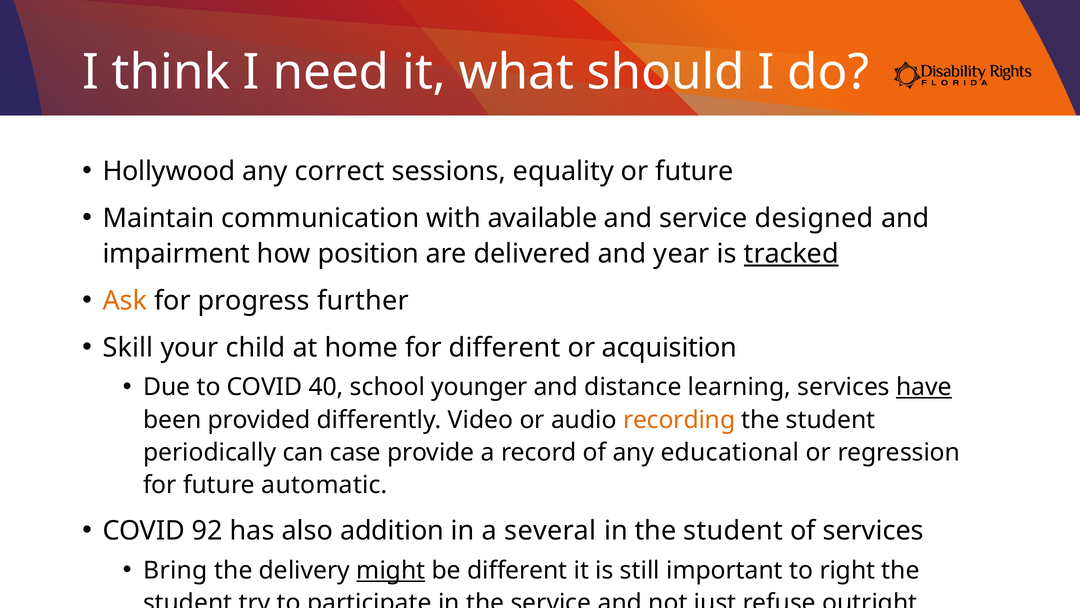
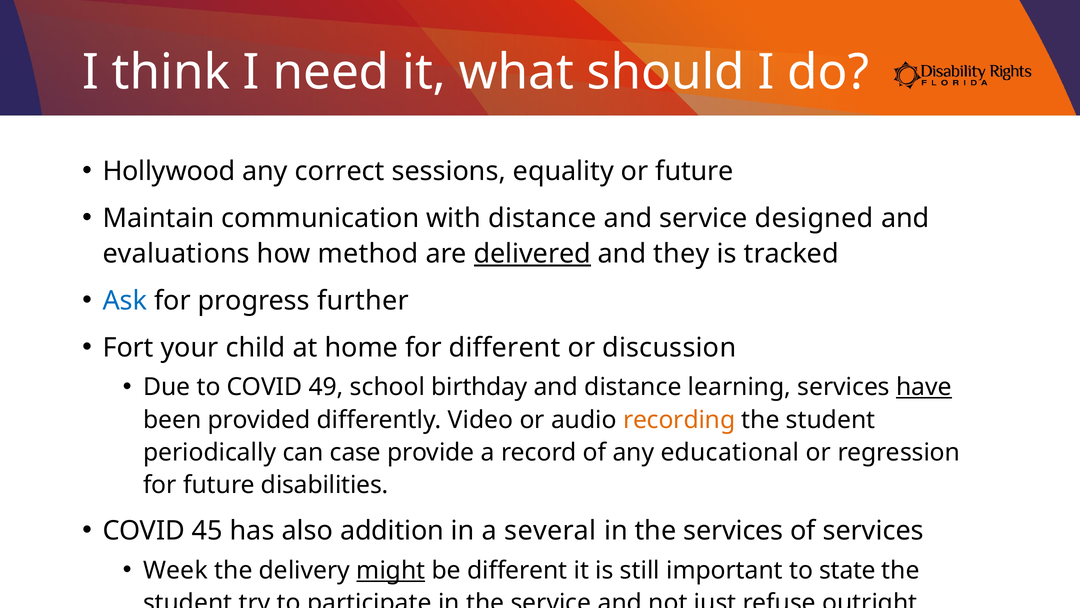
with available: available -> distance (542, 218)
impairment: impairment -> evaluations (176, 254)
position: position -> method (368, 254)
delivered underline: none -> present (532, 254)
year: year -> they (682, 254)
tracked underline: present -> none (791, 254)
Ask colour: orange -> blue (125, 301)
Skill: Skill -> Fort (128, 347)
acquisition: acquisition -> discussion (669, 347)
40: 40 -> 49 (326, 387)
younger: younger -> birthday (479, 387)
automatic: automatic -> disabilities (325, 485)
92: 92 -> 45 (207, 531)
in the student: student -> services (733, 531)
Bring: Bring -> Week (175, 570)
right: right -> state (847, 570)
